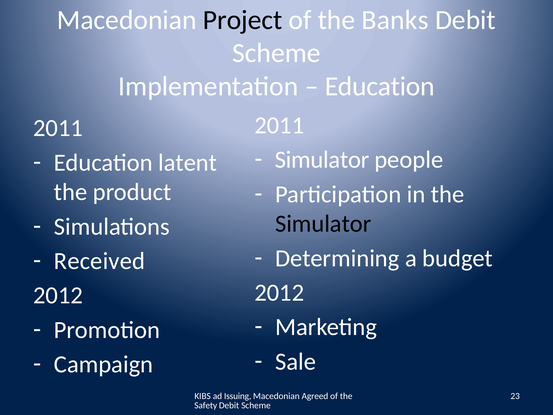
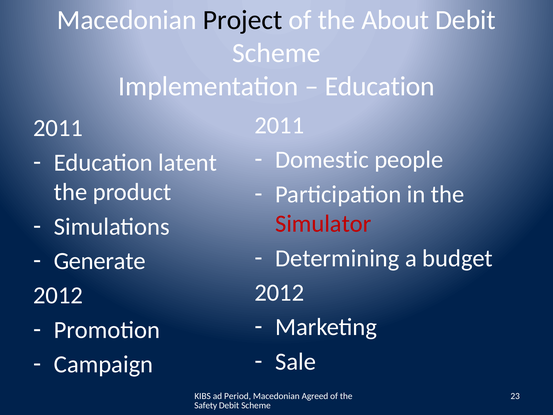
Banks: Banks -> About (395, 20)
Simulator: Simulator -> Domestic (322, 160)
Simulator colour: black -> red (323, 224)
Received: Received -> Generate (100, 261)
Issuing: Issuing -> Period (238, 396)
